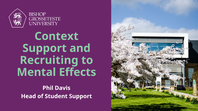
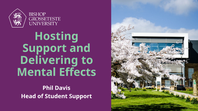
Context: Context -> Hosting (56, 36)
Recruiting: Recruiting -> Delivering (49, 60)
